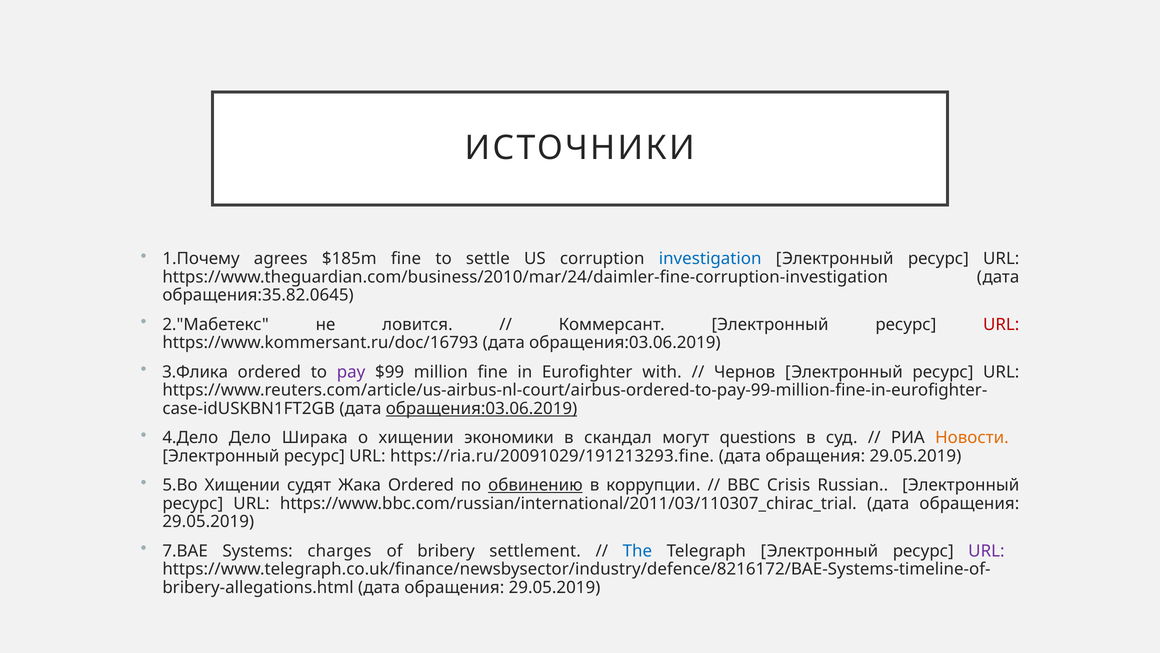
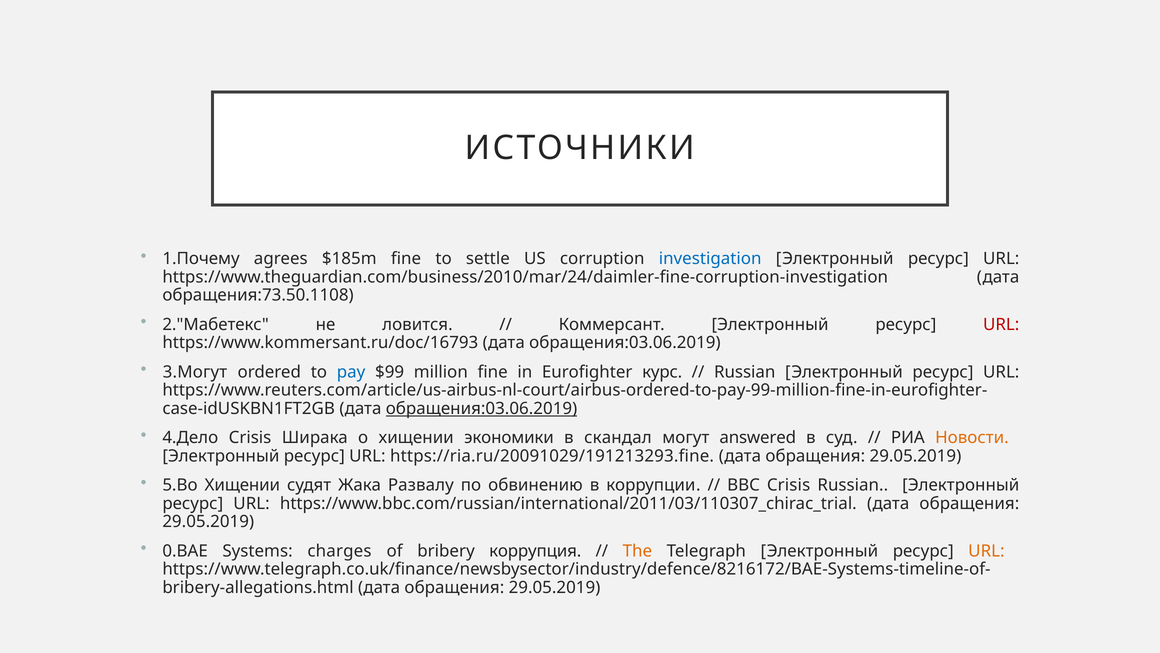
обращения:35.82.0645: обращения:35.82.0645 -> обращения:73.50.1108 (258, 295)
3.Флика: 3.Флика -> 3.Могут (195, 372)
pay colour: purple -> blue (351, 372)
with: with -> курс (662, 372)
Чернов: Чернов -> Russian (745, 372)
4.Дело Дело: Дело -> Crisis (250, 437)
questions: questions -> answered (758, 437)
Жака Ordered: Ordered -> Развалу (421, 485)
обвинению underline: present -> none (535, 485)
7.BAE: 7.BAE -> 0.BAE (185, 551)
settlement: settlement -> коррупция (535, 551)
The colour: blue -> orange (637, 551)
URL colour: purple -> orange (986, 551)
